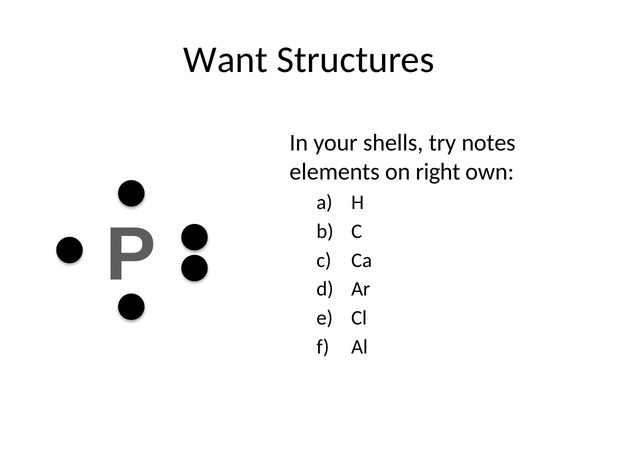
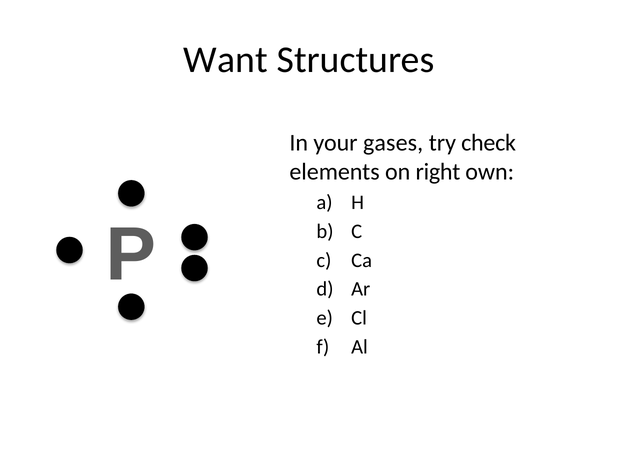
shells: shells -> gases (393, 143)
notes: notes -> check (489, 143)
